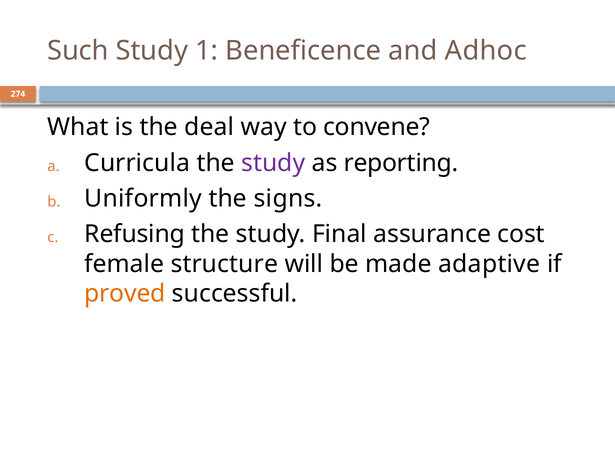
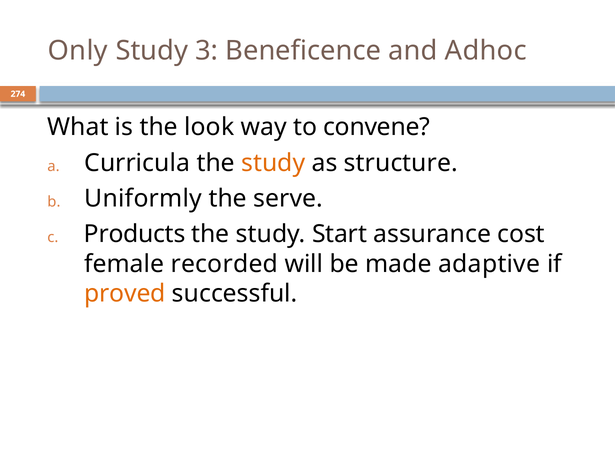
Such: Such -> Only (78, 51)
1: 1 -> 3 (207, 51)
deal: deal -> look (209, 127)
study colour: purple -> orange (273, 163)
reporting: reporting -> structure (401, 163)
signs: signs -> serve (288, 199)
Refusing: Refusing -> Products (135, 234)
Final: Final -> Start (339, 234)
structure: structure -> recorded (224, 264)
